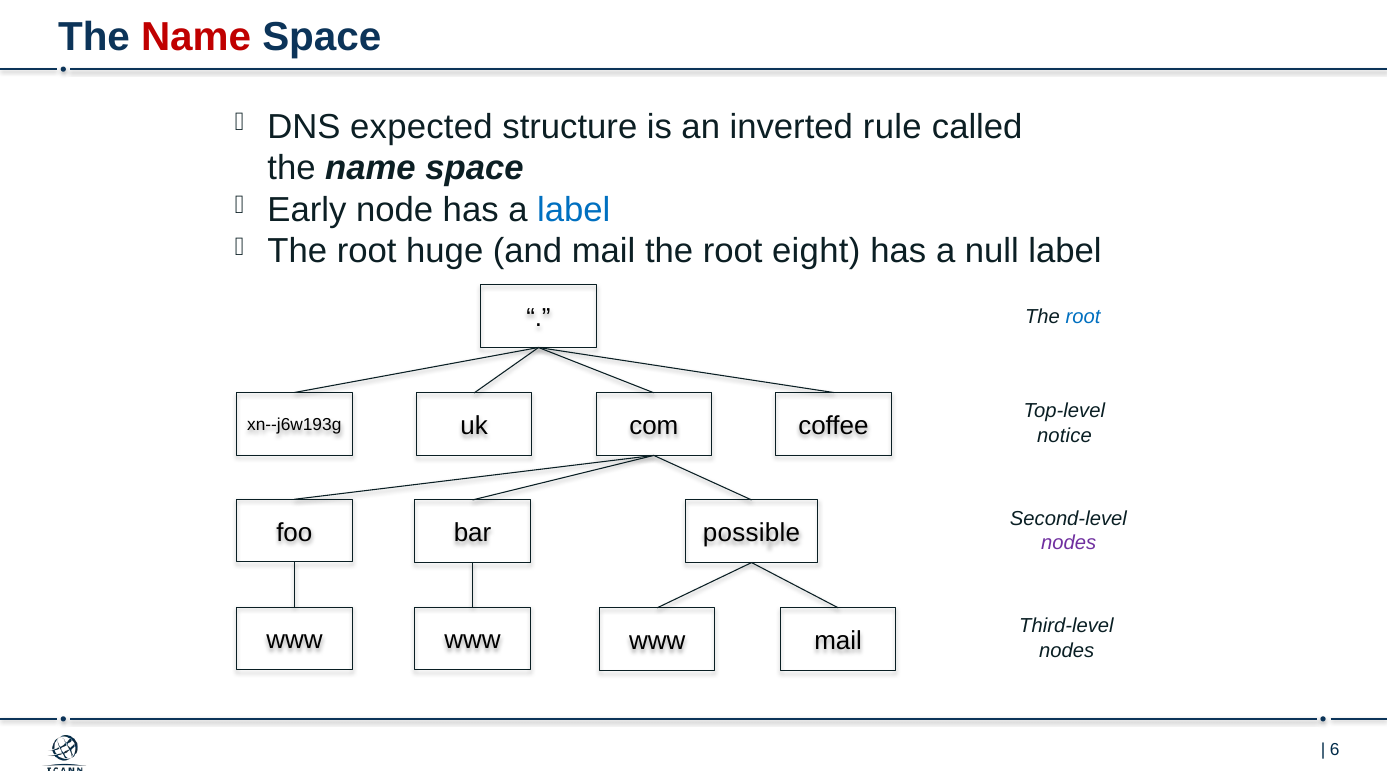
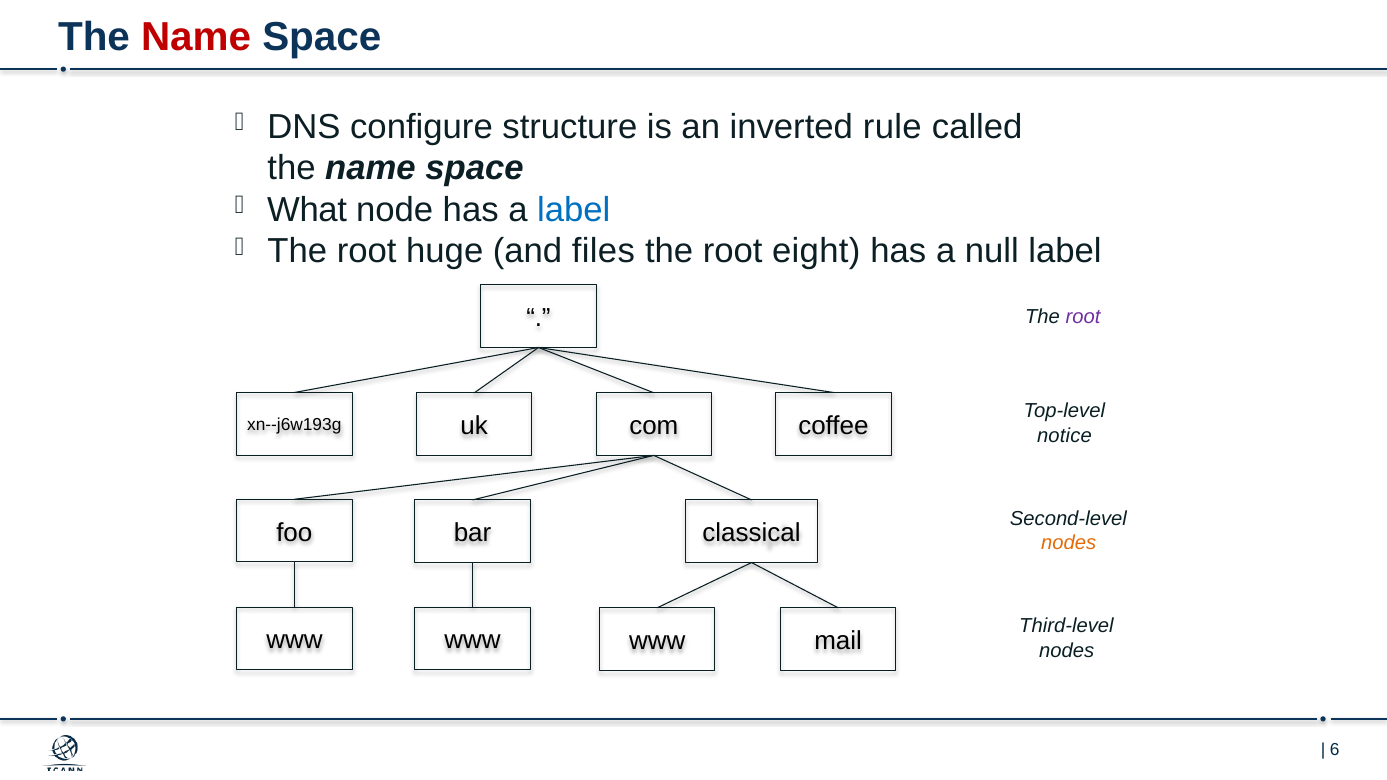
expected: expected -> configure (421, 127)
Early: Early -> What (307, 210)
and mail: mail -> files (603, 252)
root colour: blue -> purple (1083, 317)
possible: possible -> classical (752, 533)
nodes colour: purple -> orange (1069, 543)
